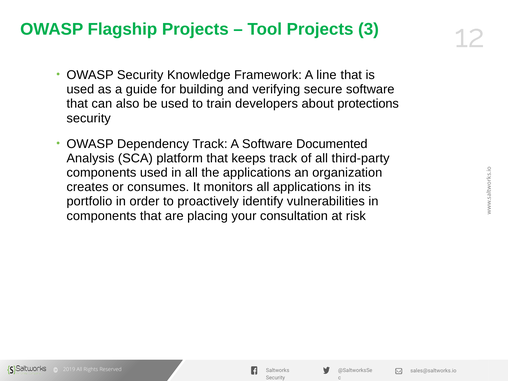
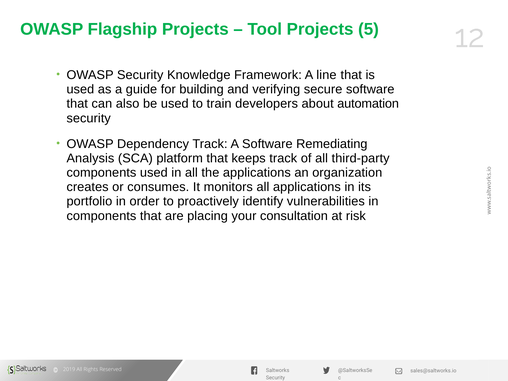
3: 3 -> 5 (368, 29)
protections: protections -> automation (368, 104)
Documented: Documented -> Remediating (332, 144)
